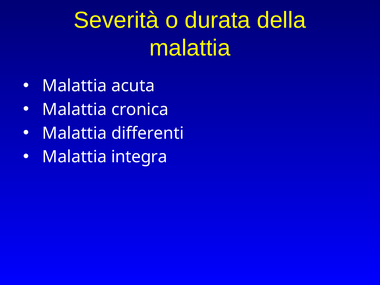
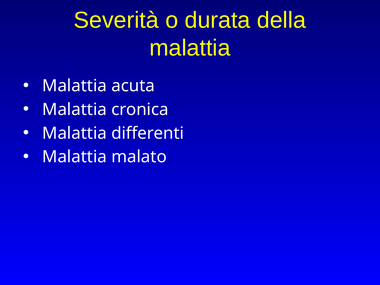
integra: integra -> malato (139, 157)
